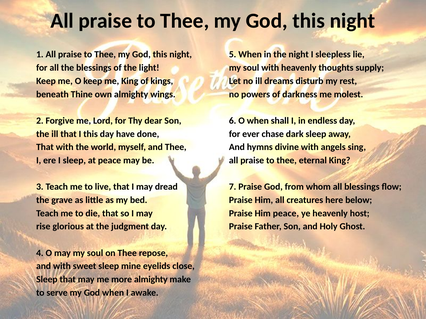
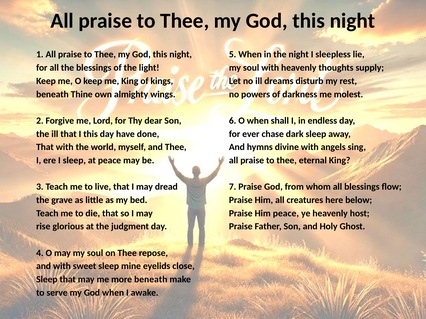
more almighty: almighty -> beneath (151, 280)
